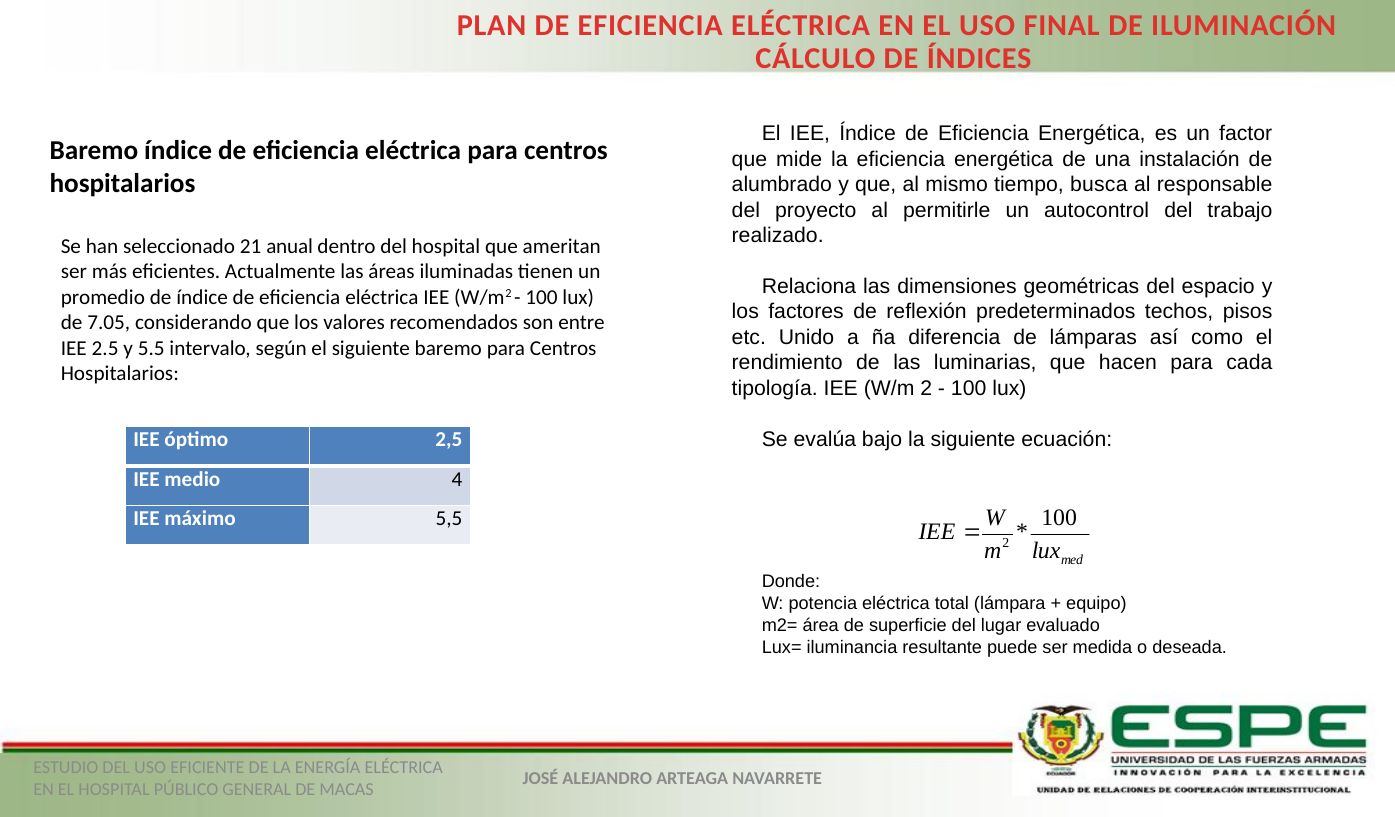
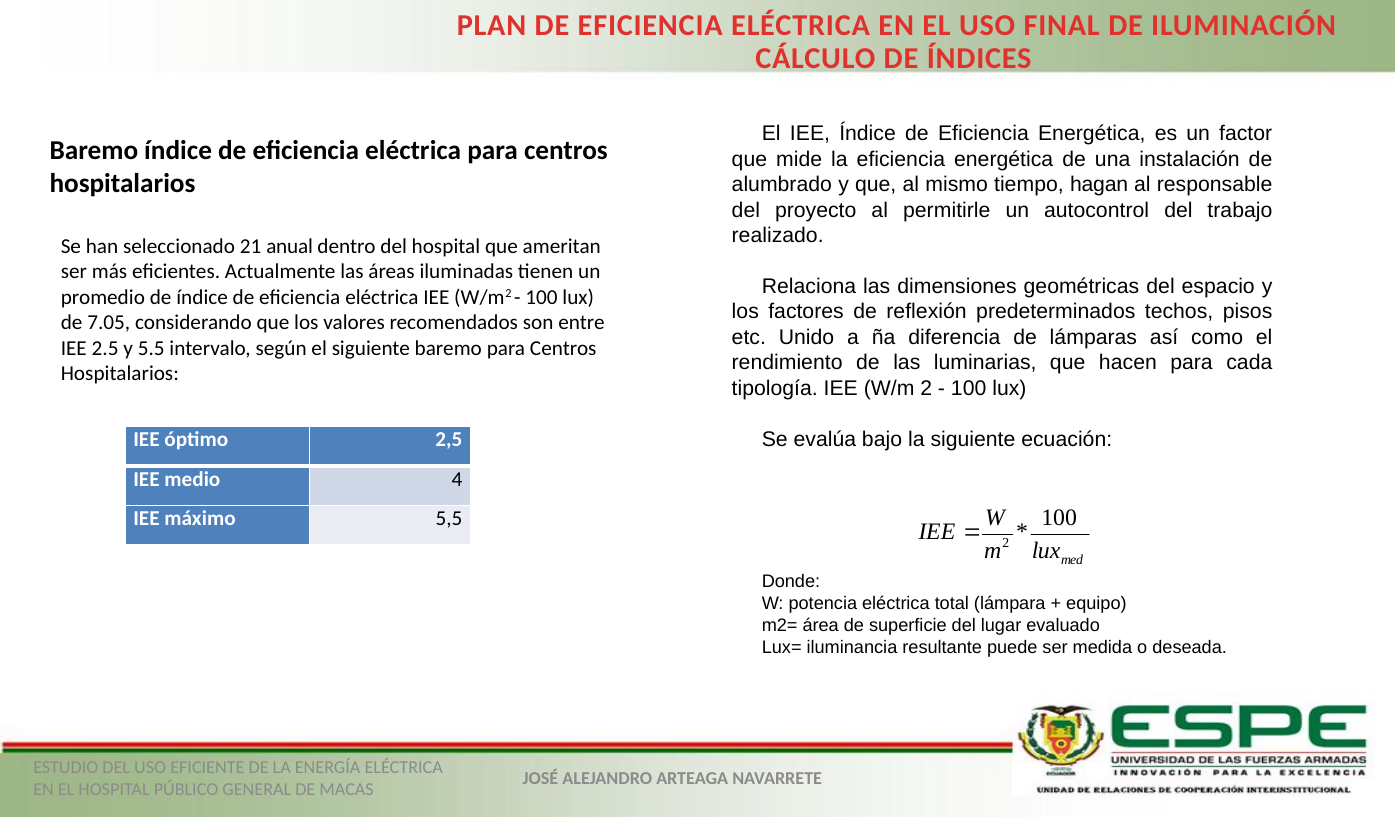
busca: busca -> hagan (1099, 185)
